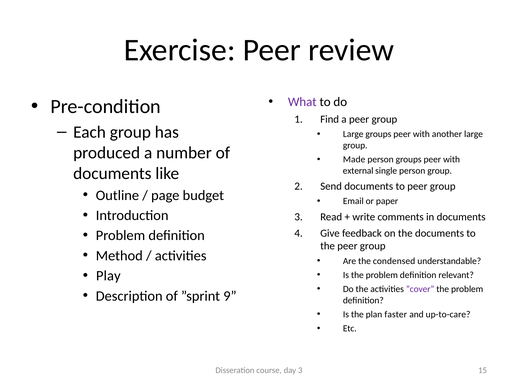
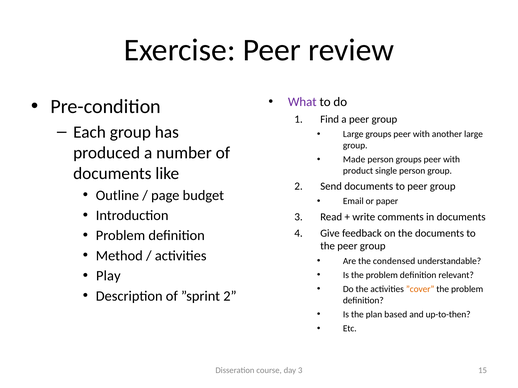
external: external -> product (358, 171)
”cover colour: purple -> orange (420, 289)
”sprint 9: 9 -> 2 (230, 296)
faster: faster -> based (396, 315)
up-to-care: up-to-care -> up-to-then (448, 315)
